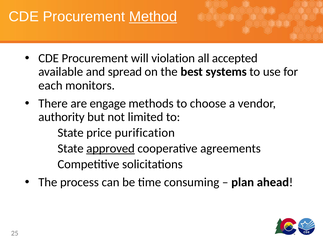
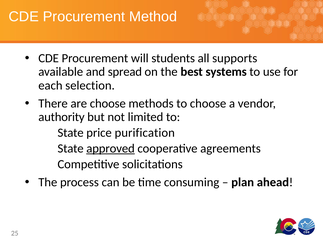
Method underline: present -> none (153, 17)
violation: violation -> students (173, 58)
accepted: accepted -> supports (235, 58)
monitors: monitors -> selection (90, 85)
are engage: engage -> choose (108, 103)
